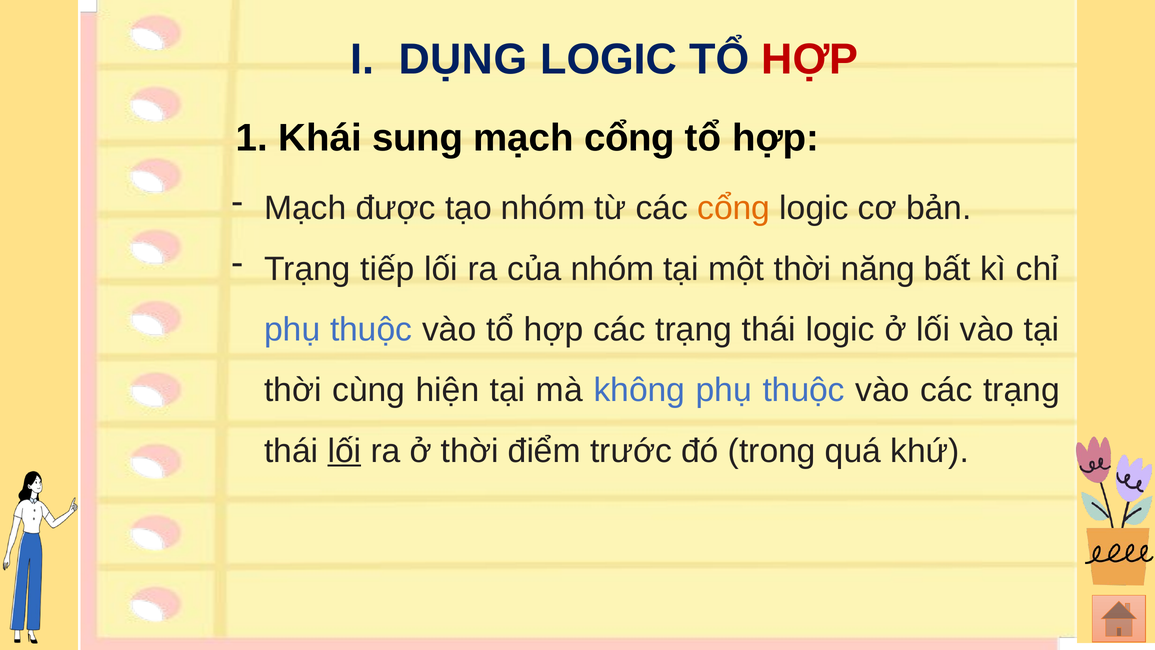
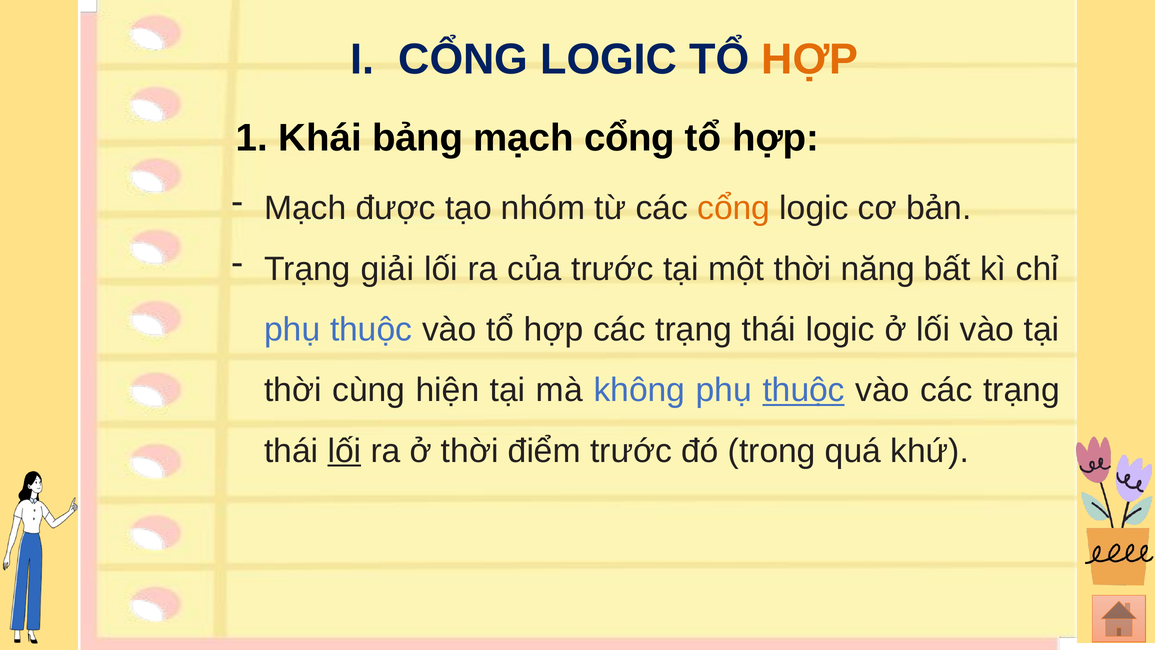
I DỤNG: DỤNG -> CỔNG (463, 59)
HỢP colour: red -> orange (810, 59)
sung: sung -> bảng (418, 138)
tiếp: tiếp -> giải (387, 269)
của nhóm: nhóm -> trước (612, 269)
thuộc underline: none -> present (804, 390)
